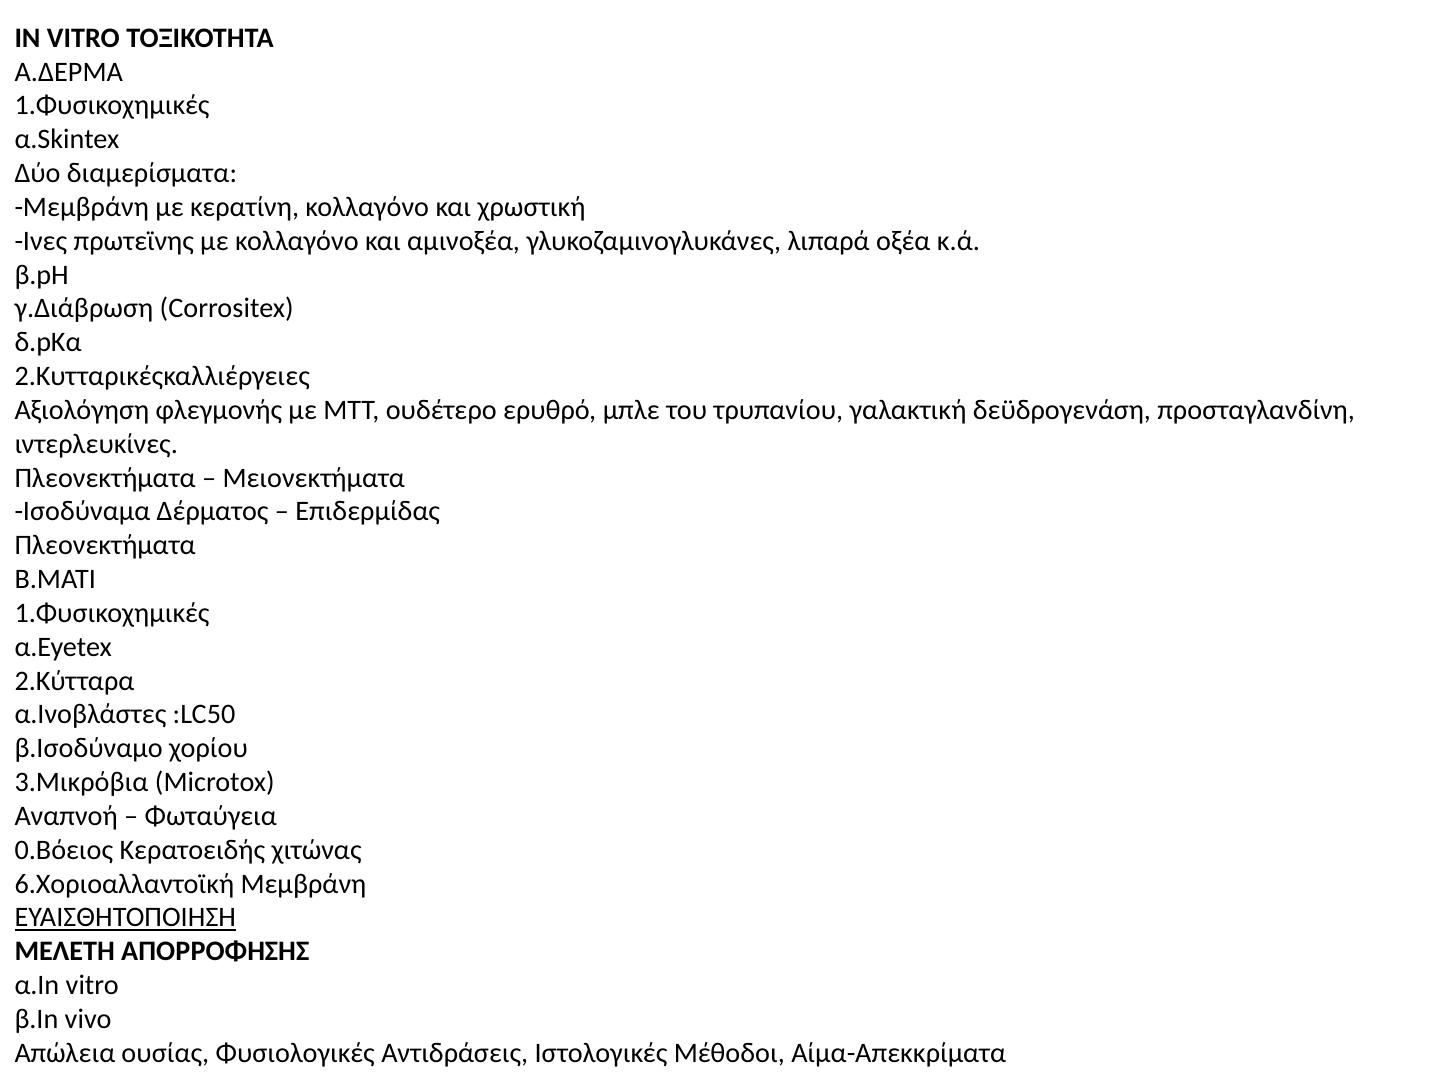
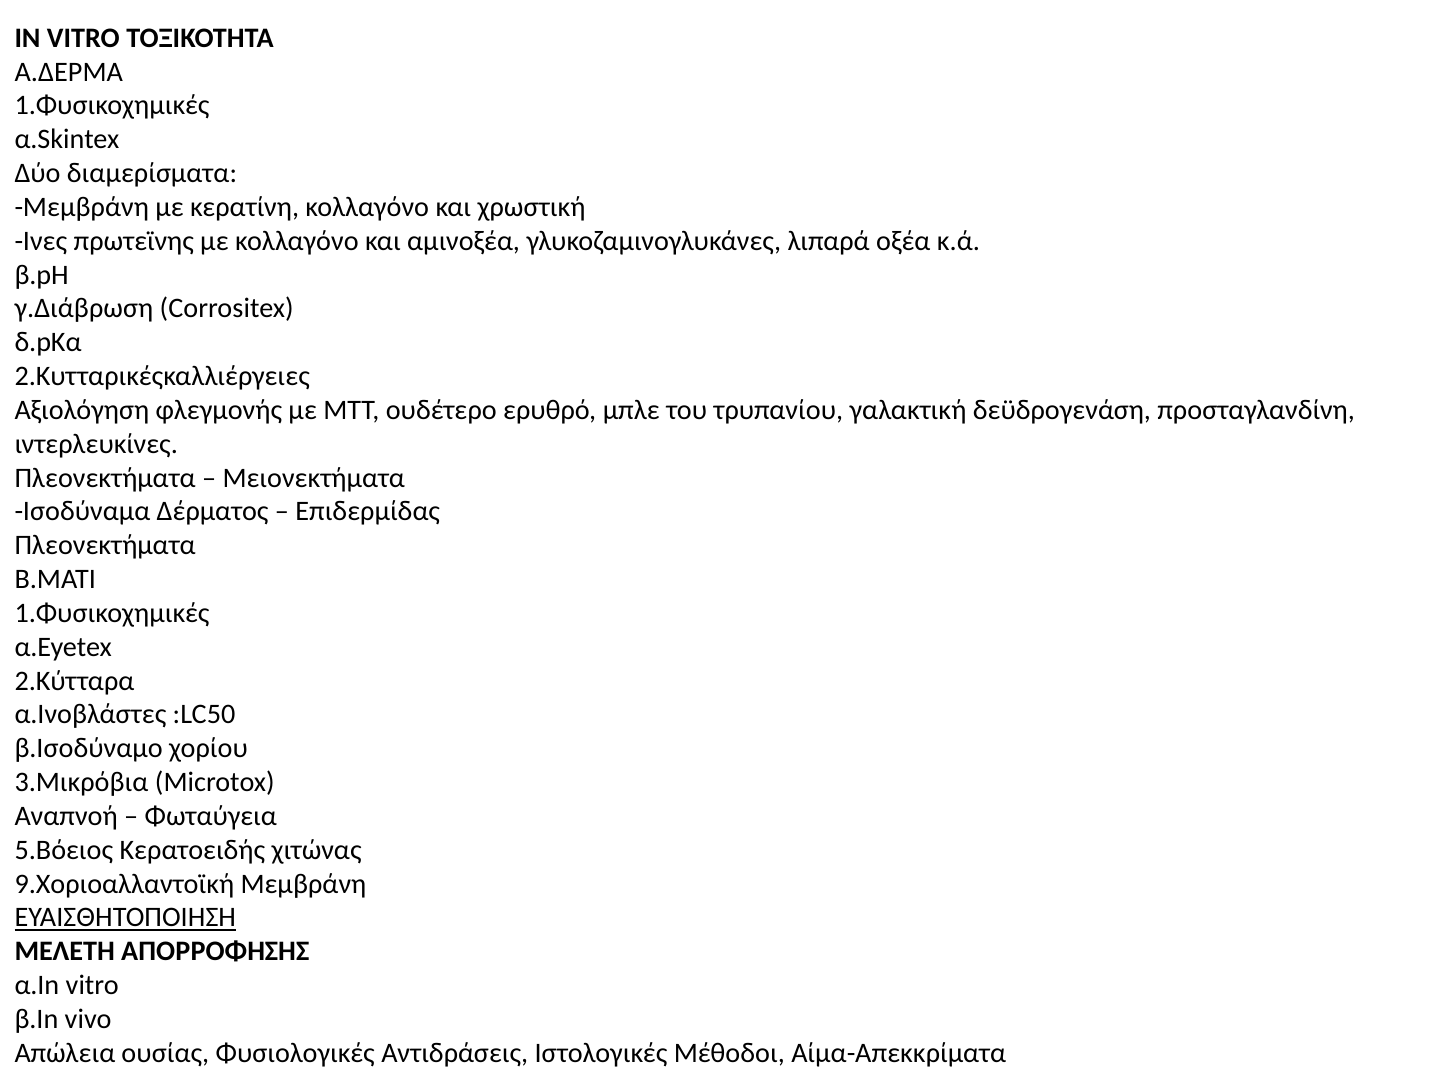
0.Βόειος: 0.Βόειος -> 5.Βόειος (64, 850)
6.Χοριοαλλαντοϊκή: 6.Χοριοαλλαντοϊκή -> 9.Χοριοαλλαντοϊκή (124, 884)
